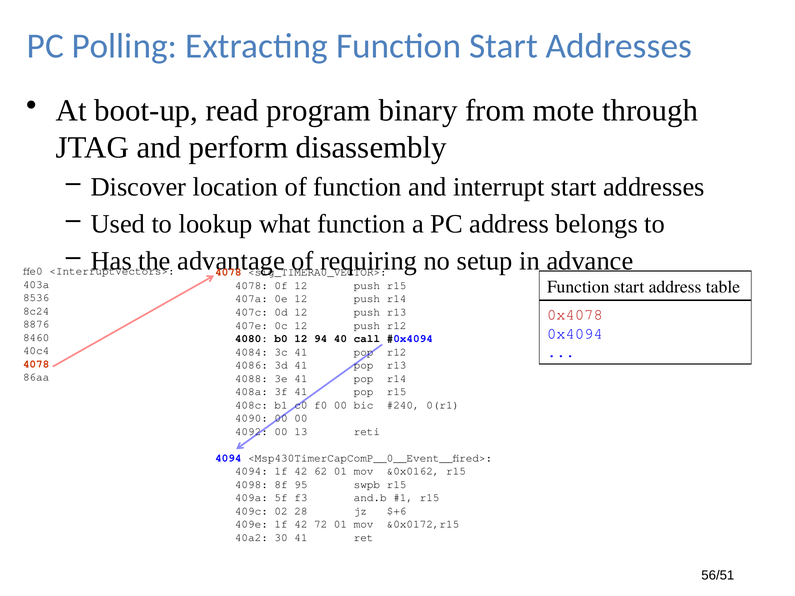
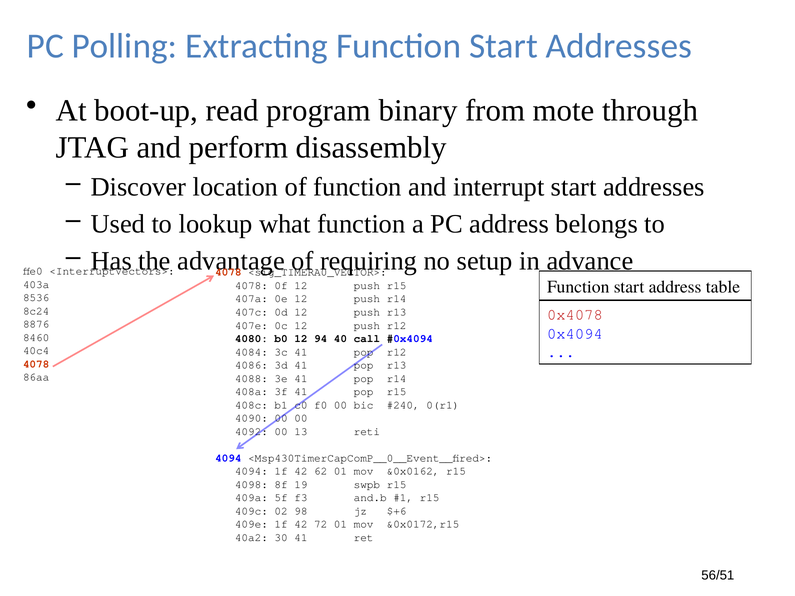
95: 95 -> 19 (301, 485)
28: 28 -> 98 (301, 511)
